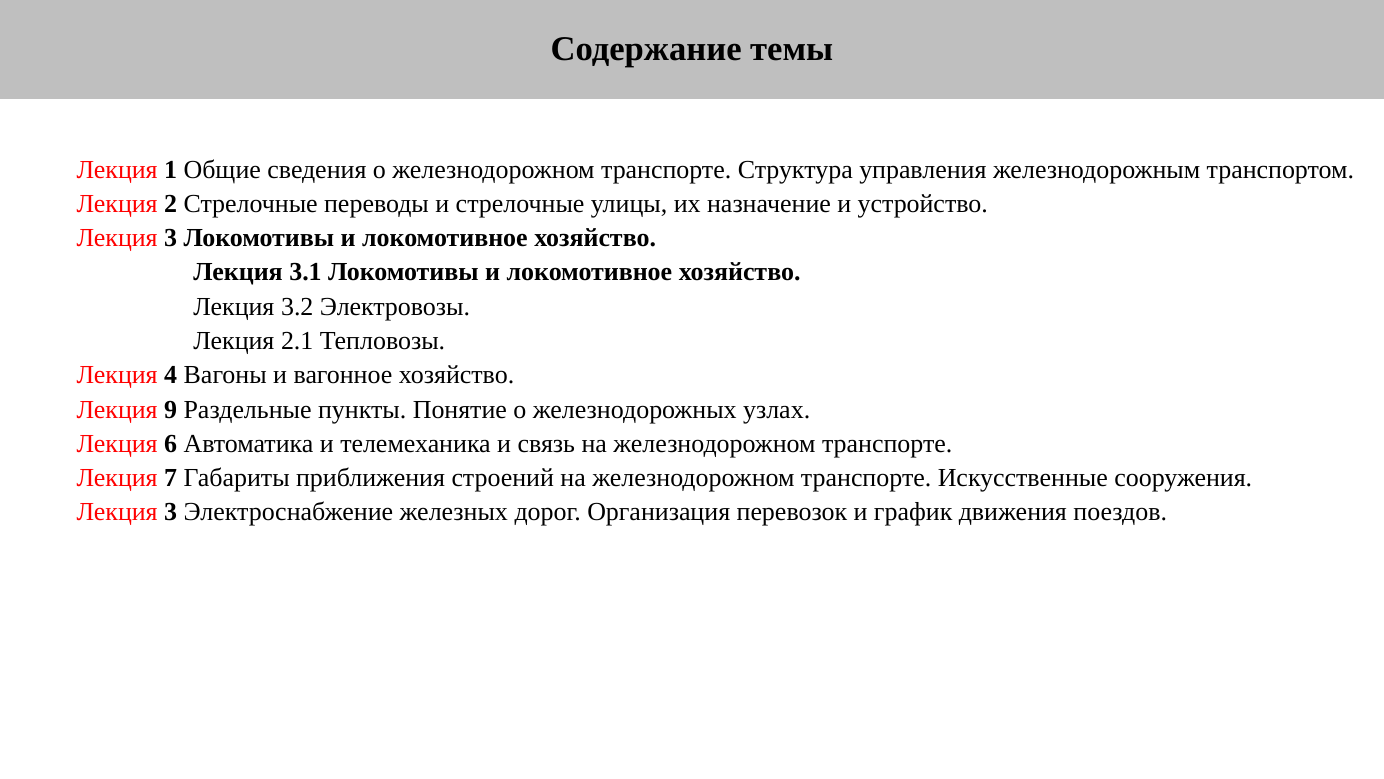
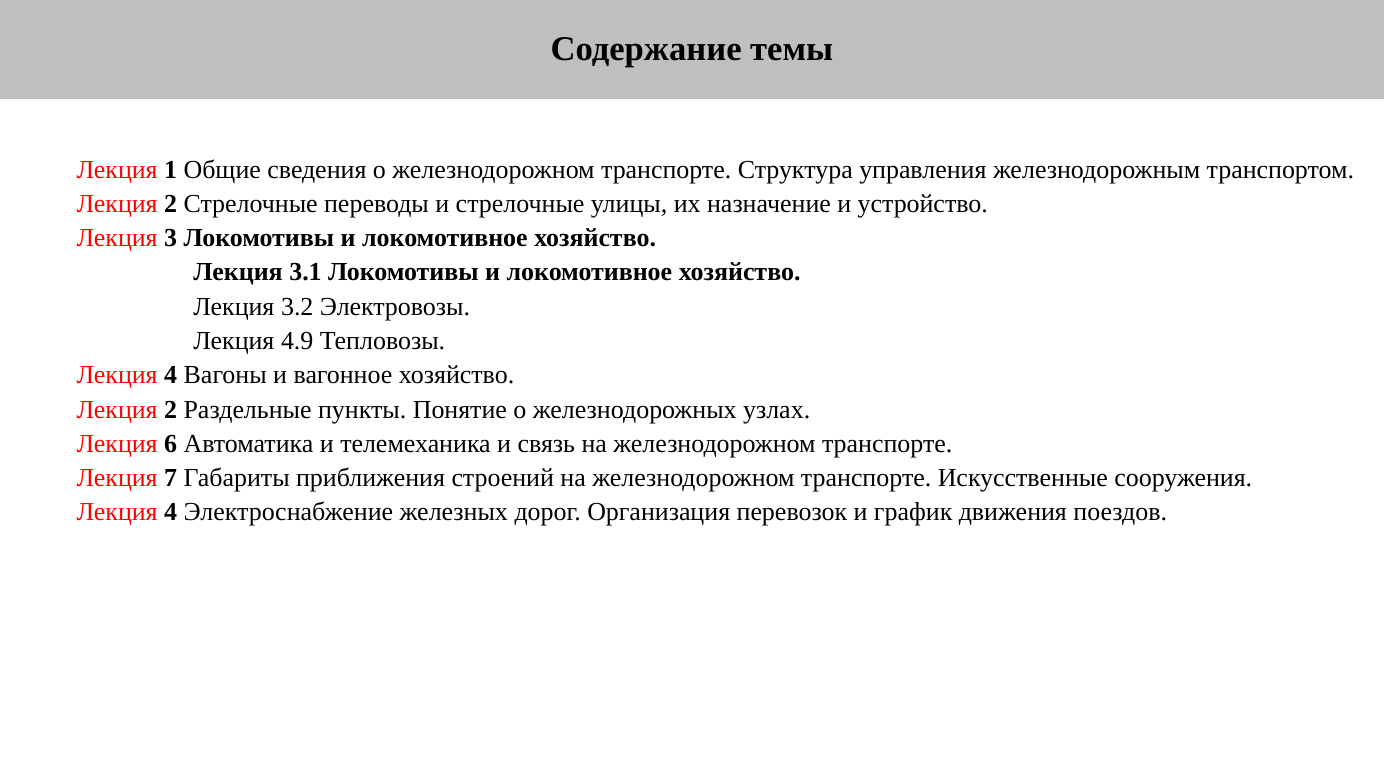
2.1: 2.1 -> 4.9 (297, 341)
9: 9 -> 2 (171, 409)
3: 3 -> 4 (171, 512)
